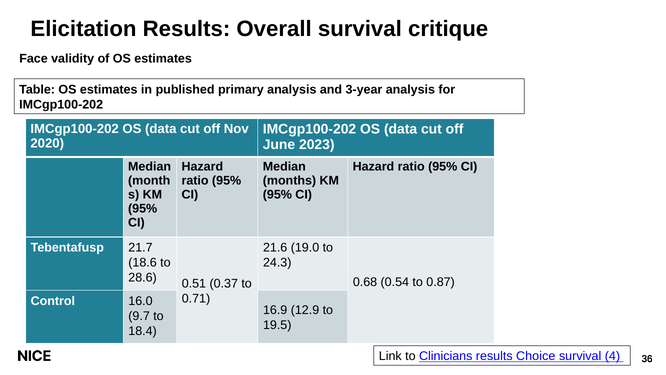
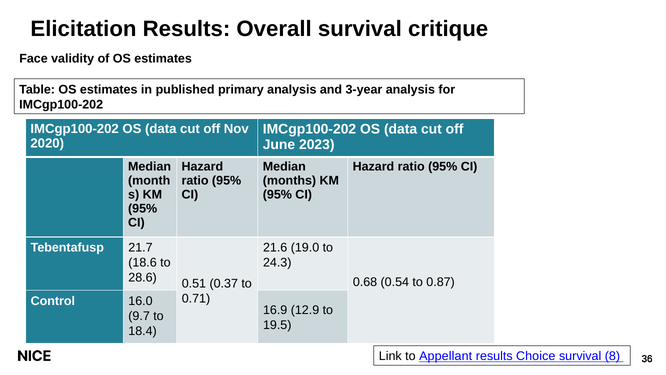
Clinicians: Clinicians -> Appellant (446, 356)
4: 4 -> 8 (612, 356)
